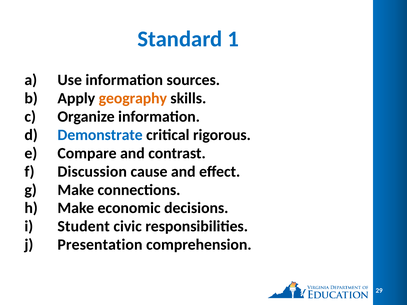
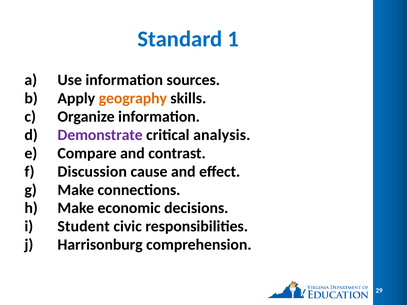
Demonstrate colour: blue -> purple (100, 135)
rigorous: rigorous -> analysis (222, 135)
Presentation: Presentation -> Harrisonburg (100, 245)
